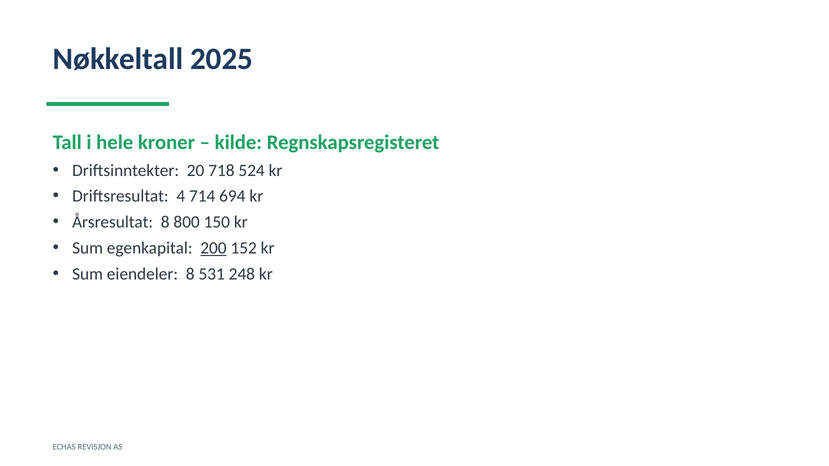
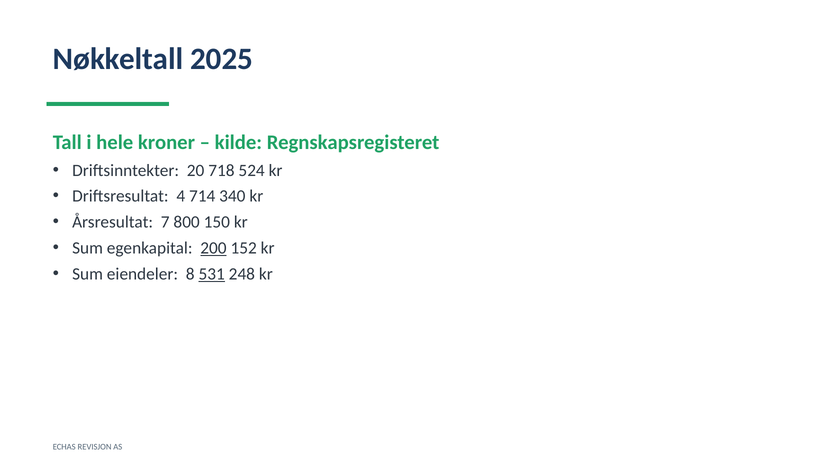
694: 694 -> 340 (232, 196)
Årsresultat 8: 8 -> 7 (165, 222)
531 underline: none -> present (212, 274)
